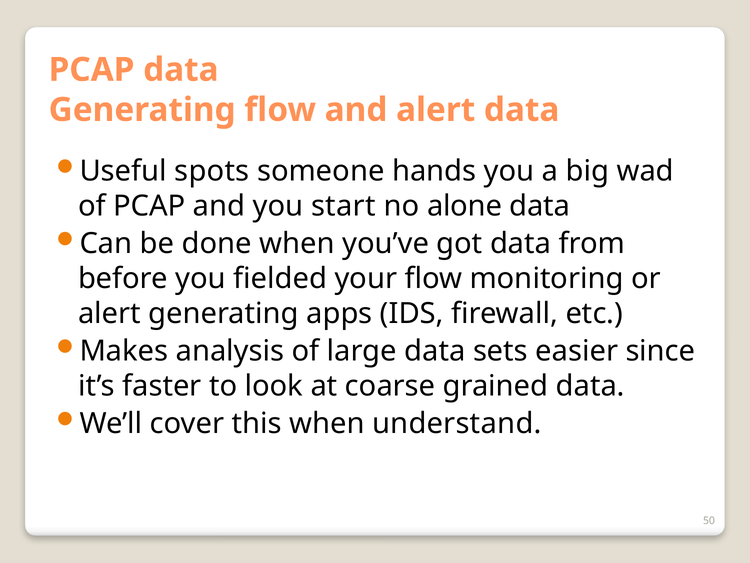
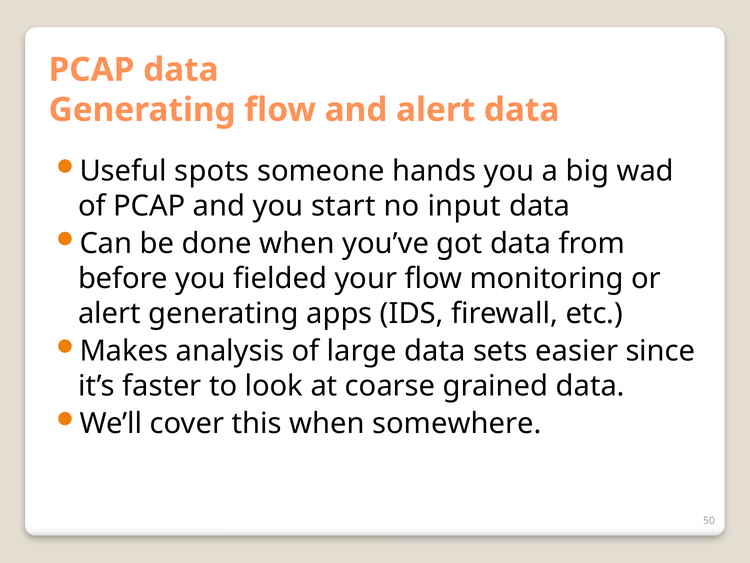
alone: alone -> input (464, 206)
understand: understand -> somewhere (457, 423)
